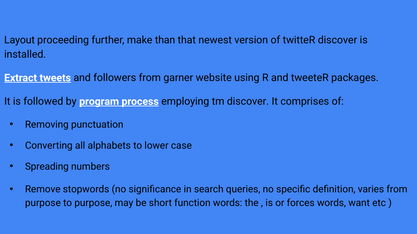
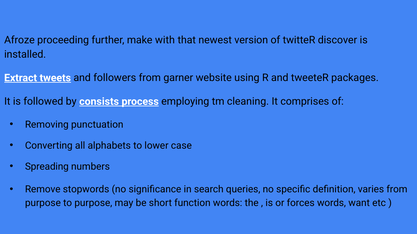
Layout: Layout -> Afroze (19, 40)
than: than -> with (165, 40)
program: program -> consists (99, 102)
tm discover: discover -> cleaning (248, 102)
